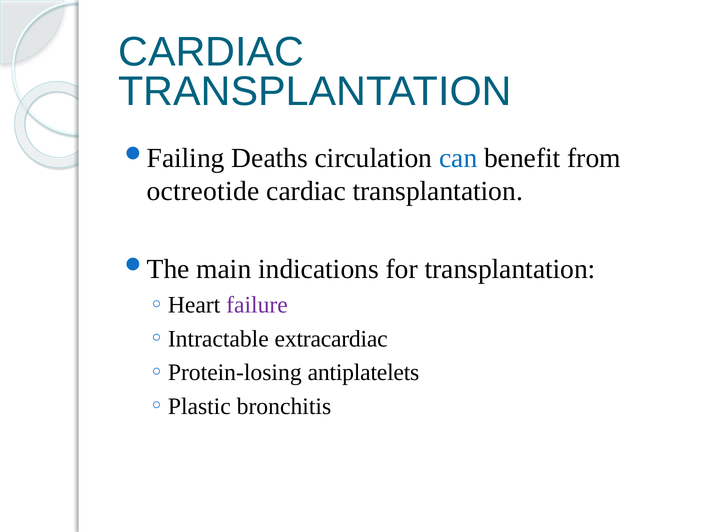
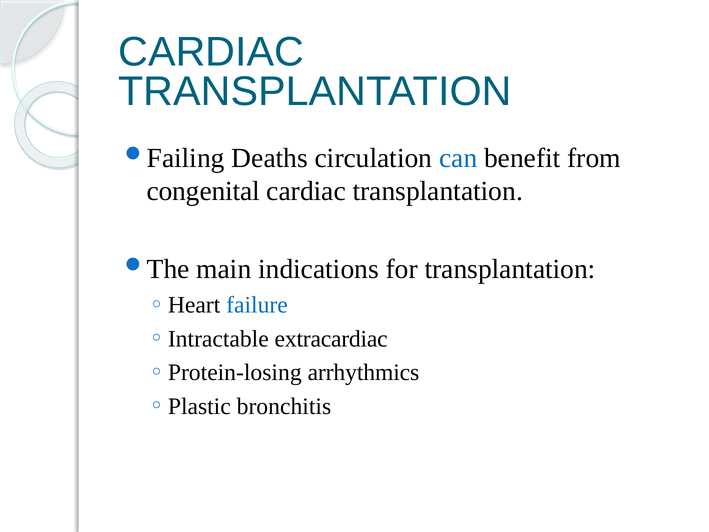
octreotide: octreotide -> congenital (203, 191)
failure colour: purple -> blue (257, 305)
antiplatelets: antiplatelets -> arrhythmics (363, 372)
